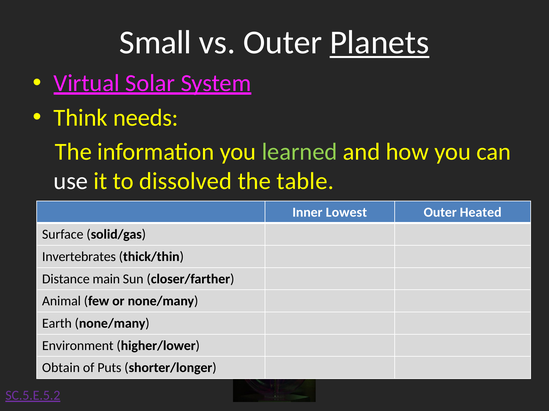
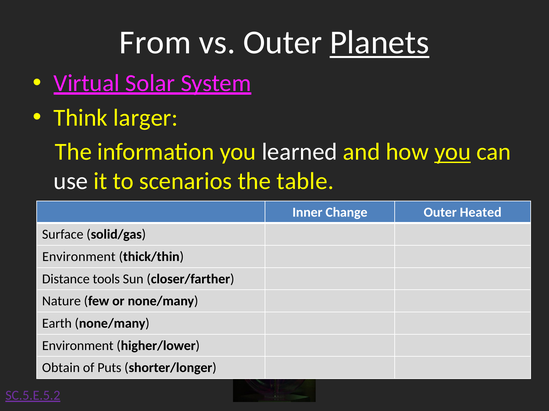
Small: Small -> From (155, 43)
needs: needs -> larger (146, 118)
learned colour: light green -> white (300, 152)
you underline: none -> present (453, 152)
dissolved: dissolved -> scenarios (186, 181)
Lowest: Lowest -> Change (347, 213)
Invertebrates: Invertebrates -> Environment (79, 257)
main: main -> tools (106, 279)
Animal: Animal -> Nature (61, 302)
